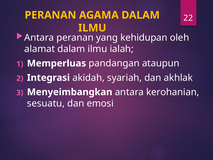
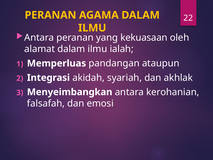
kehidupan: kehidupan -> kekuasaan (144, 38)
sesuatu: sesuatu -> falsafah (46, 103)
